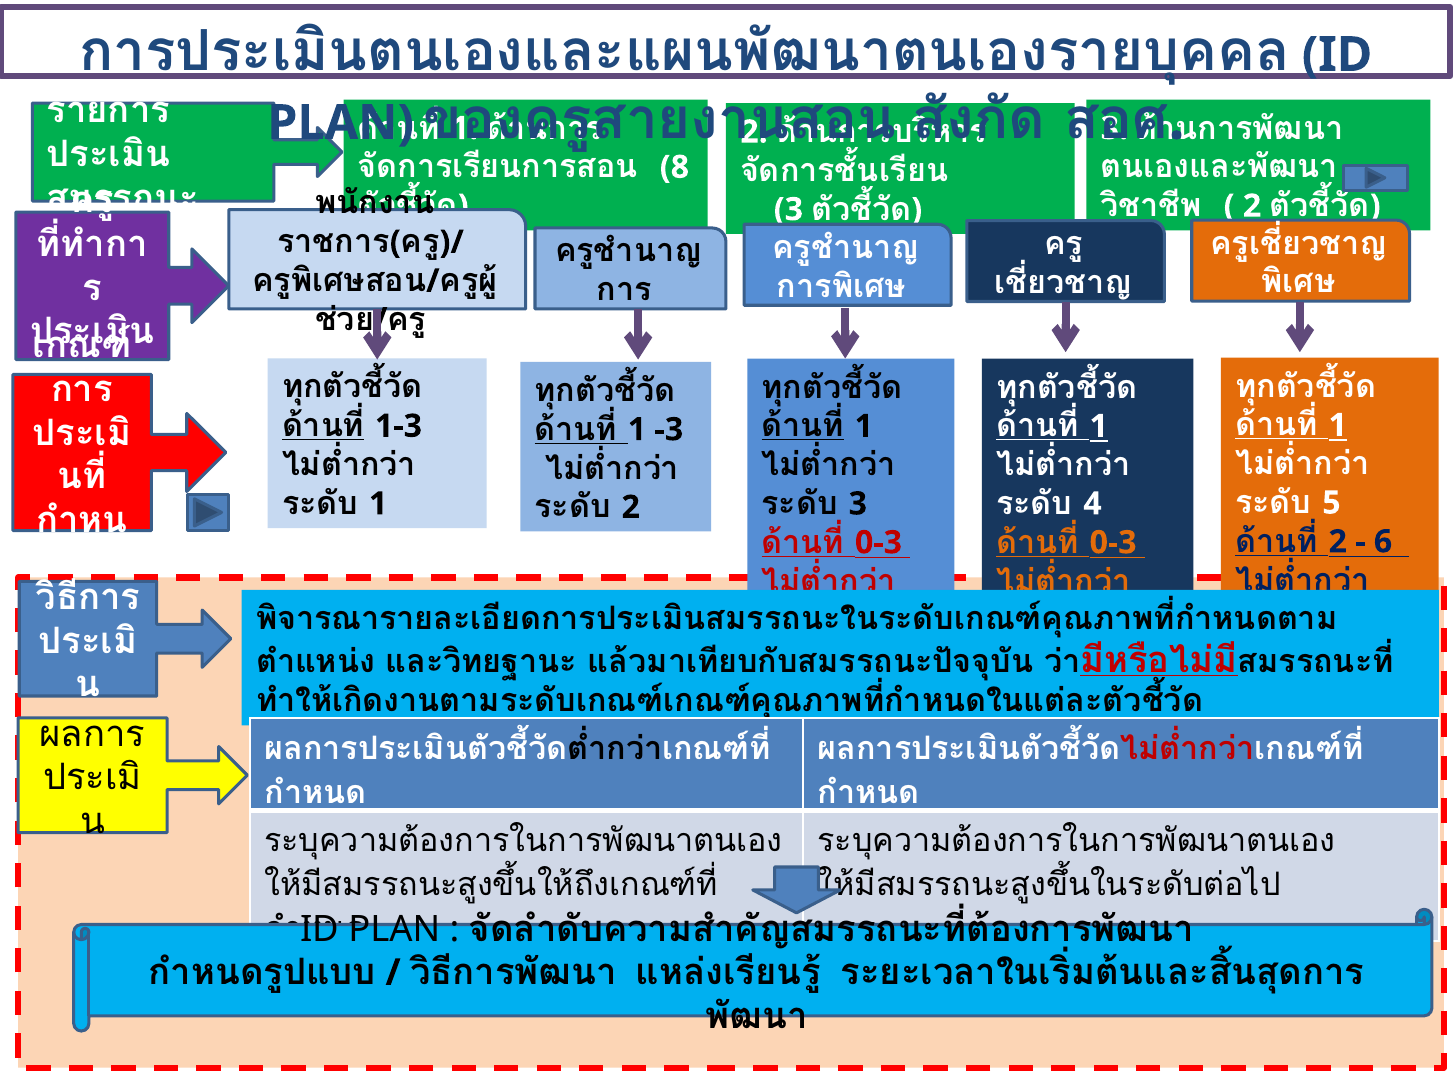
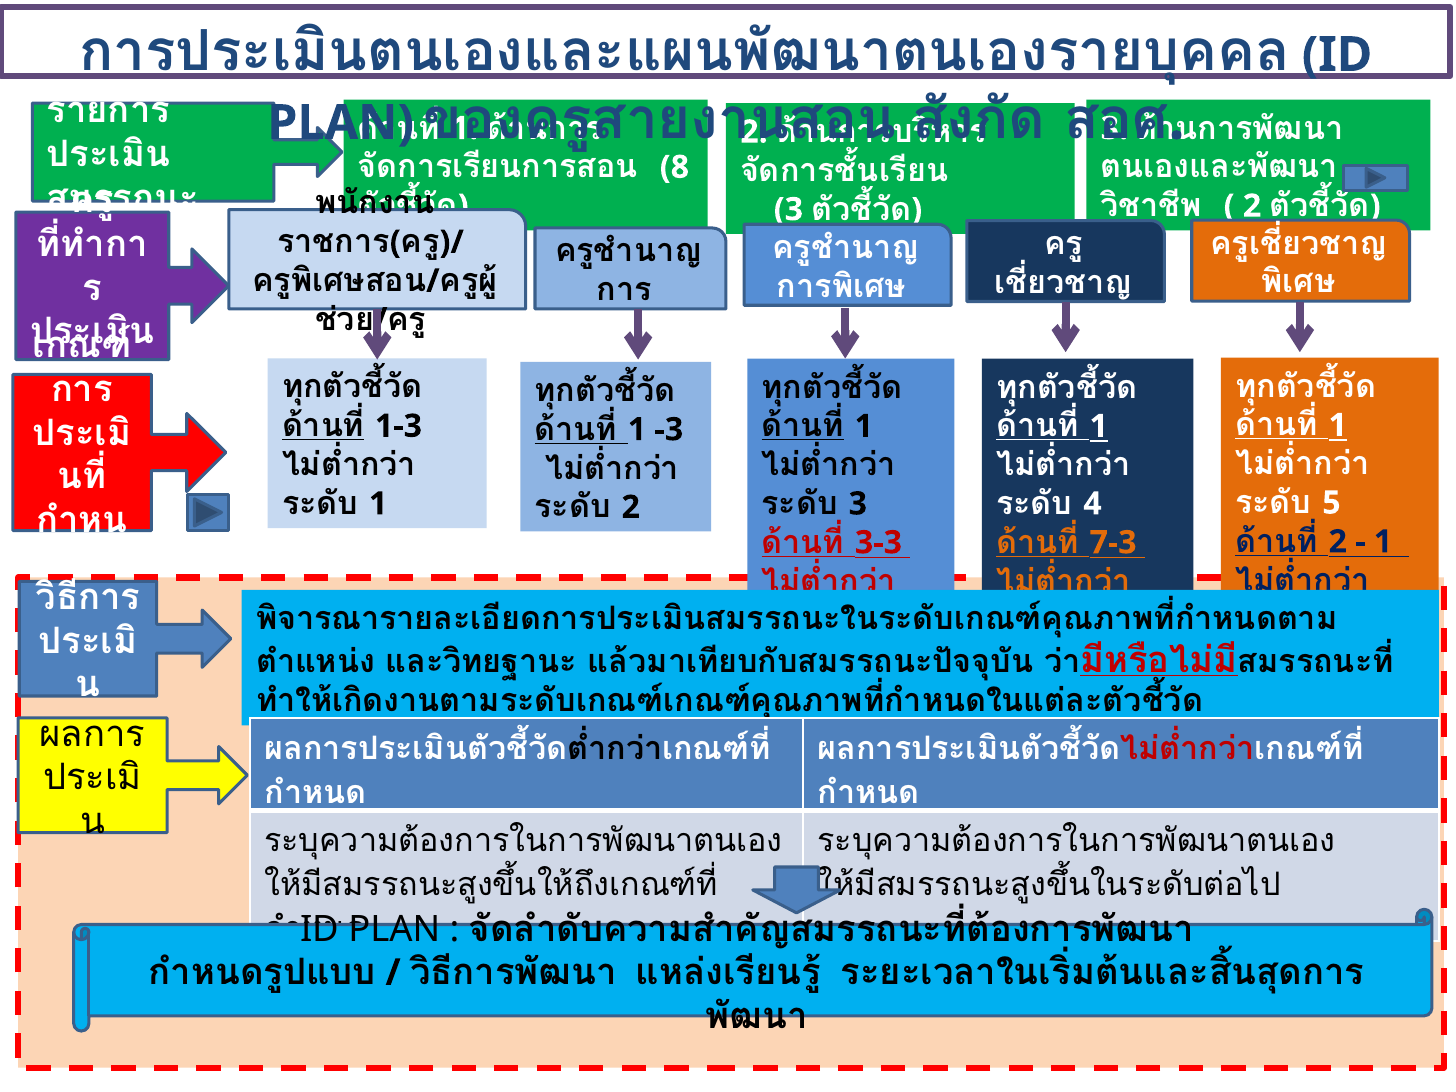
6: 6 -> 1 (1383, 542)
0-3: 0-3 -> 3-3 (879, 543)
0-3: 0-3 -> 7-3 (1113, 543)
